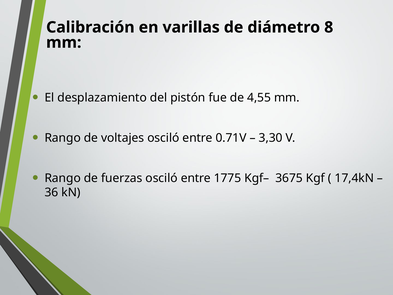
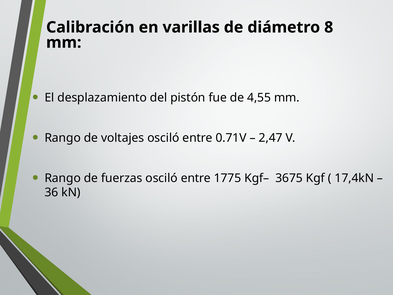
3,30: 3,30 -> 2,47 (271, 138)
